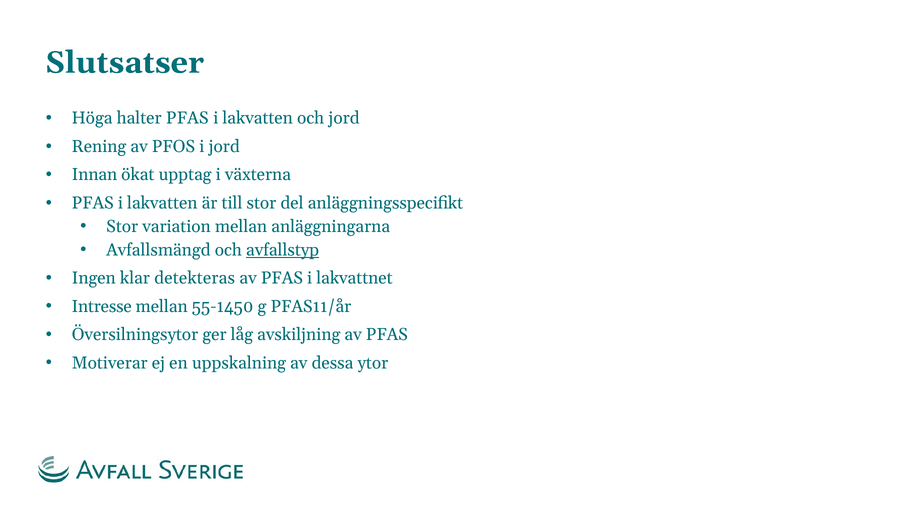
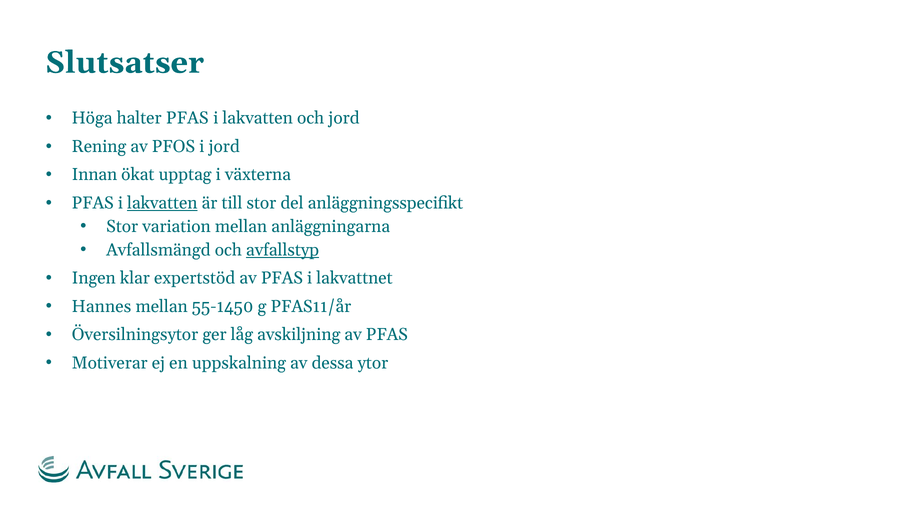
lakvatten underline: none -> present (162, 203)
detekteras: detekteras -> expertstöd (195, 278)
Intresse: Intresse -> Hannes (101, 306)
